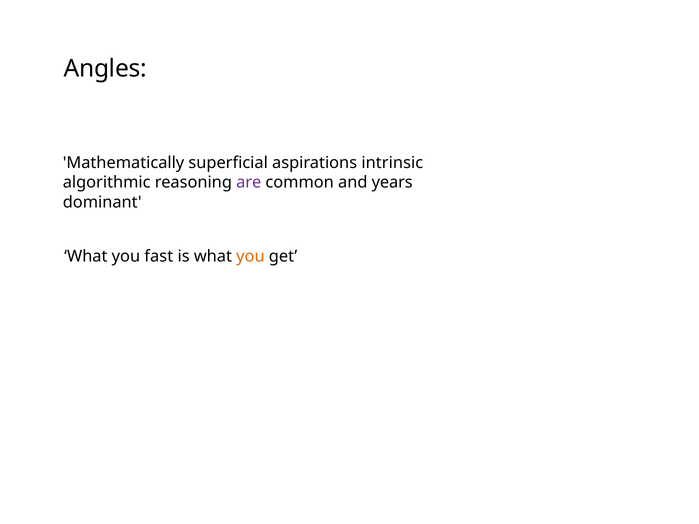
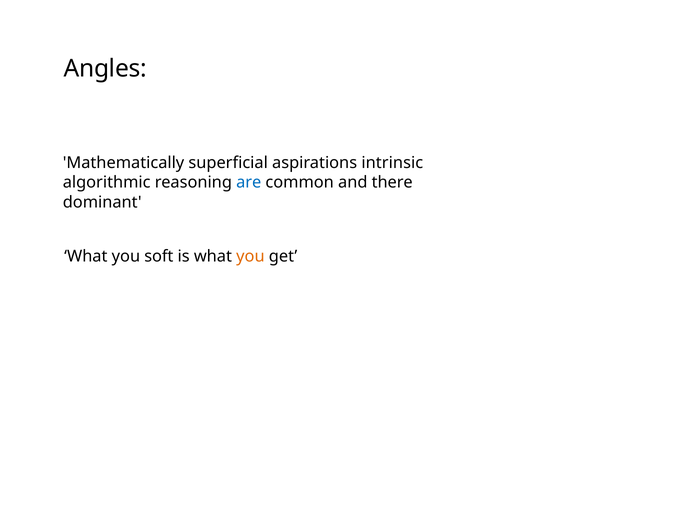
are colour: purple -> blue (249, 183)
years: years -> there (392, 183)
fast: fast -> soft (159, 257)
